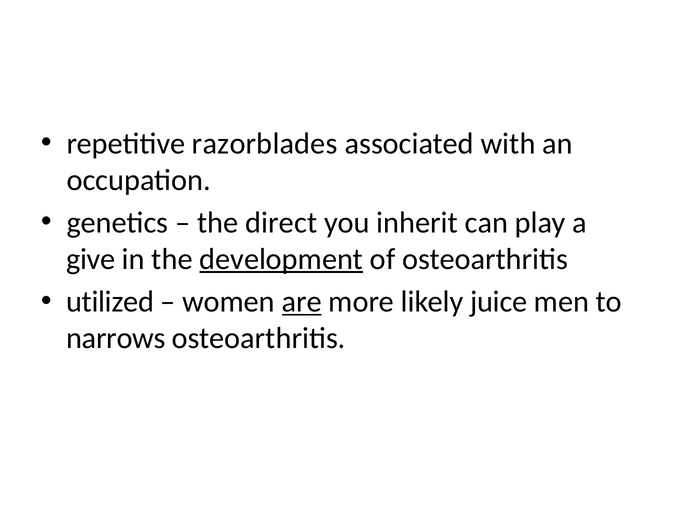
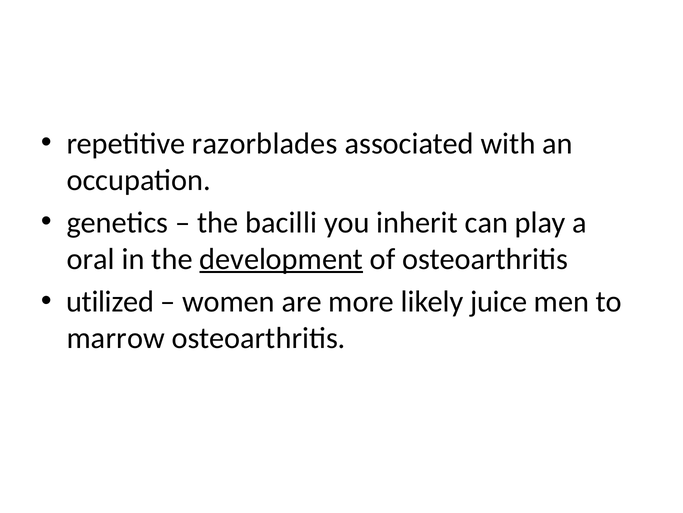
direct: direct -> bacilli (281, 222)
give: give -> oral (91, 259)
are underline: present -> none (302, 301)
narrows: narrows -> marrow (116, 338)
